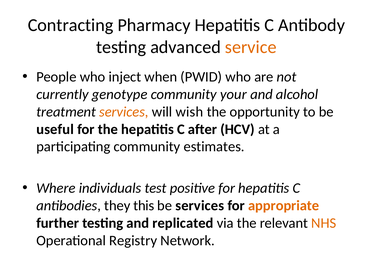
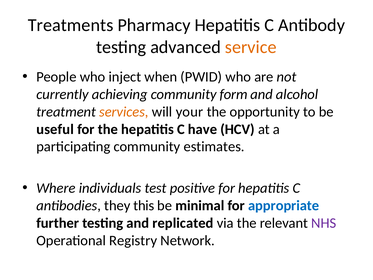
Contracting: Contracting -> Treatments (71, 25)
genotype: genotype -> achieving (120, 94)
your: your -> form (234, 94)
wish: wish -> your (189, 112)
after: after -> have (203, 129)
be services: services -> minimal (200, 205)
appropriate colour: orange -> blue (284, 205)
NHS colour: orange -> purple (324, 223)
